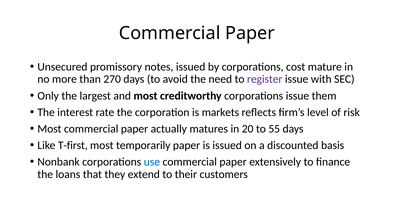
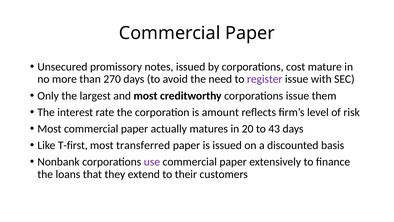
markets: markets -> amount (220, 112)
55: 55 -> 43 (274, 129)
temporarily: temporarily -> transferred (143, 145)
use colour: blue -> purple (152, 162)
